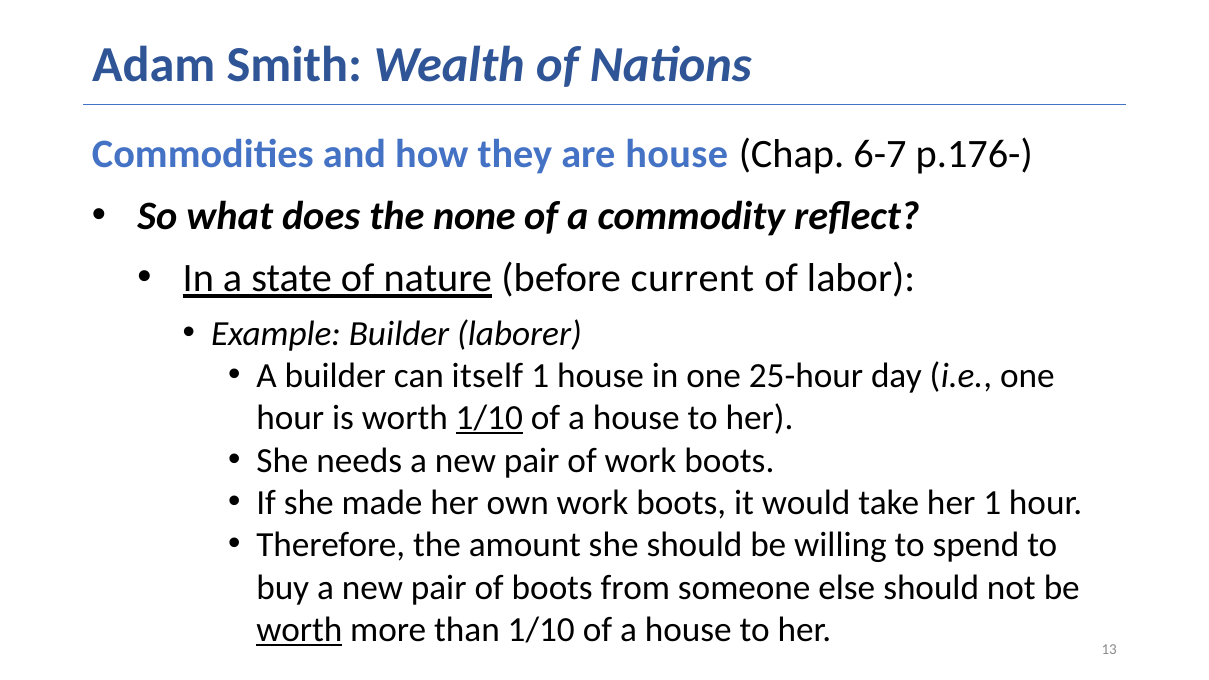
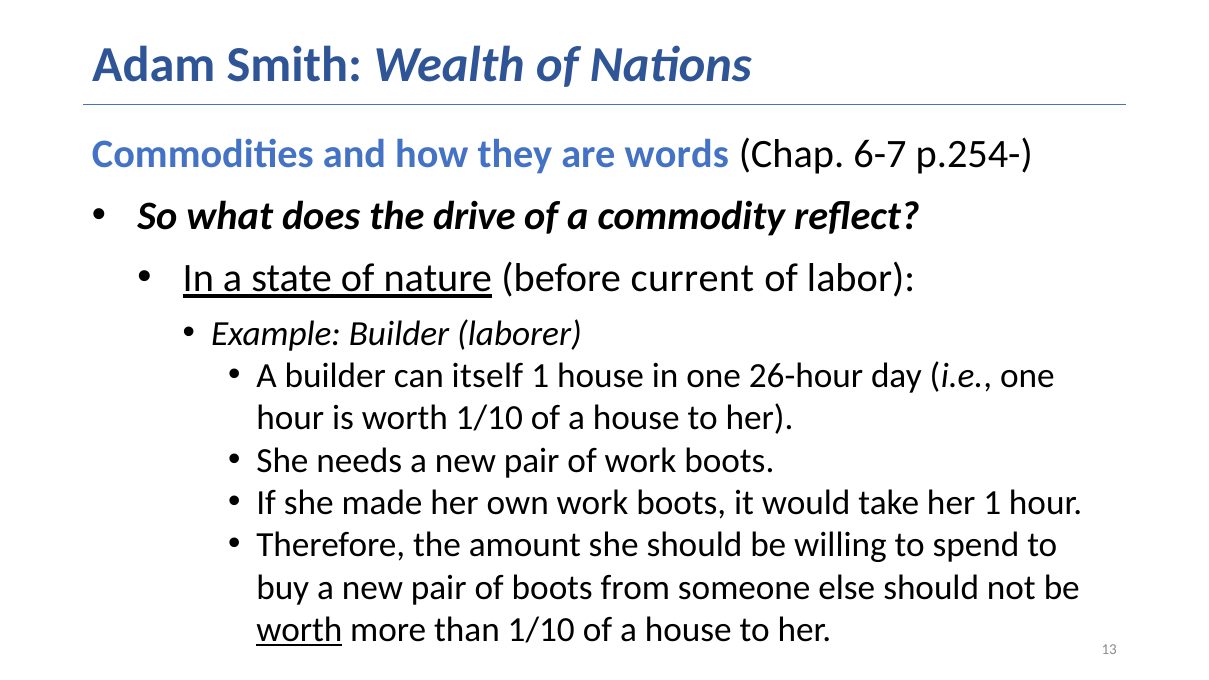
are house: house -> words (677, 154)
p.176-: p.176- -> p.254- (974, 154)
none: none -> drive (474, 216)
25-hour: 25-hour -> 26-hour (806, 376)
1/10 underline: present -> none (489, 418)
